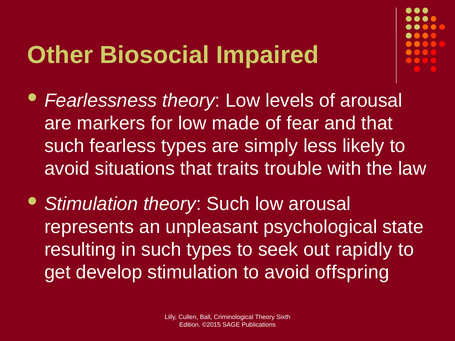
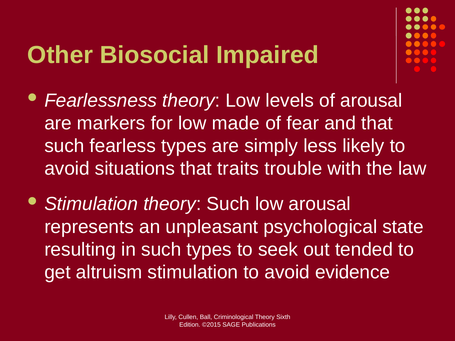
rapidly: rapidly -> tended (364, 250)
develop: develop -> altruism (109, 272)
offspring: offspring -> evidence (352, 272)
